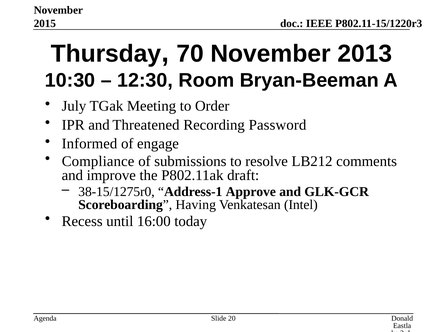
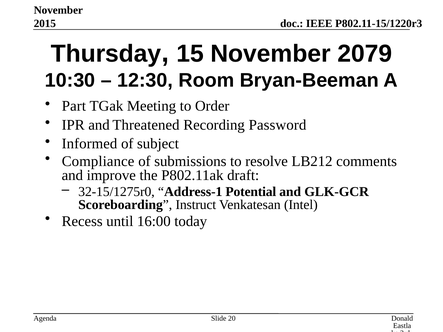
70: 70 -> 15 (190, 54)
2013: 2013 -> 2079 (365, 54)
July: July -> Part (74, 106)
engage: engage -> subject (158, 144)
38-15/1275r0: 38-15/1275r0 -> 32-15/1275r0 (116, 192)
Approve: Approve -> Potential (251, 192)
Having: Having -> Instruct (196, 205)
